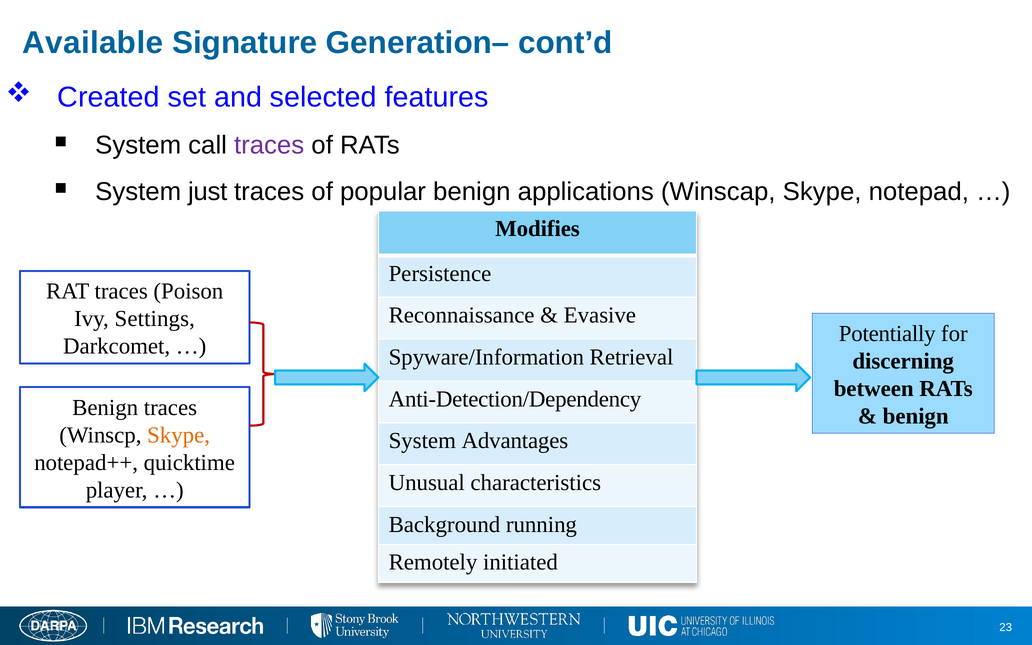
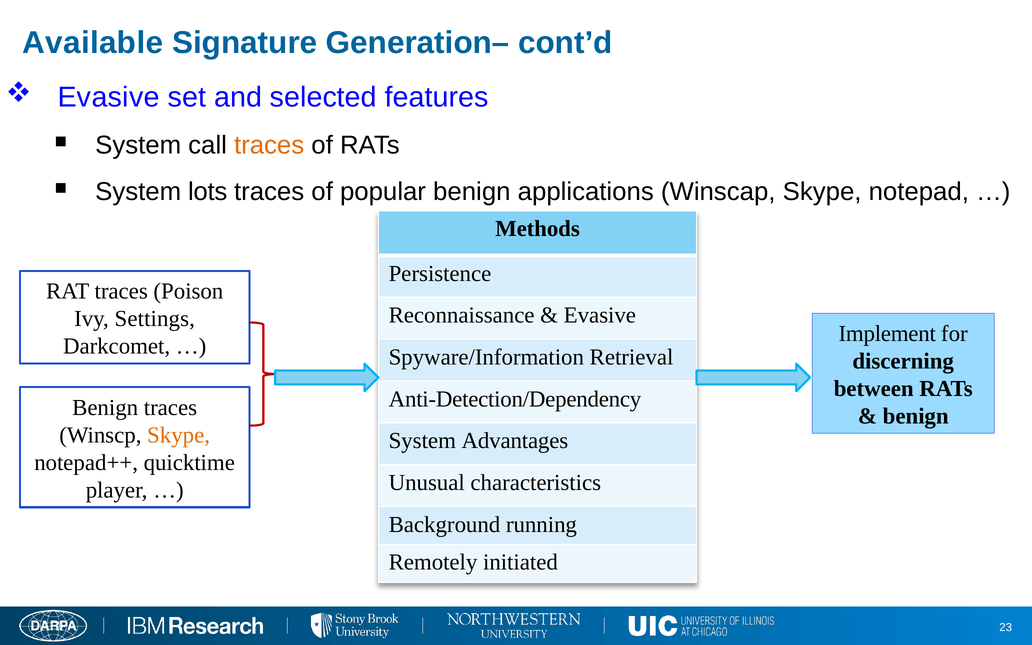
Created: Created -> Evasive (109, 97)
traces colour: purple -> orange (269, 145)
just: just -> lots (208, 192)
Modifies: Modifies -> Methods (537, 229)
Potentially: Potentially -> Implement (887, 334)
